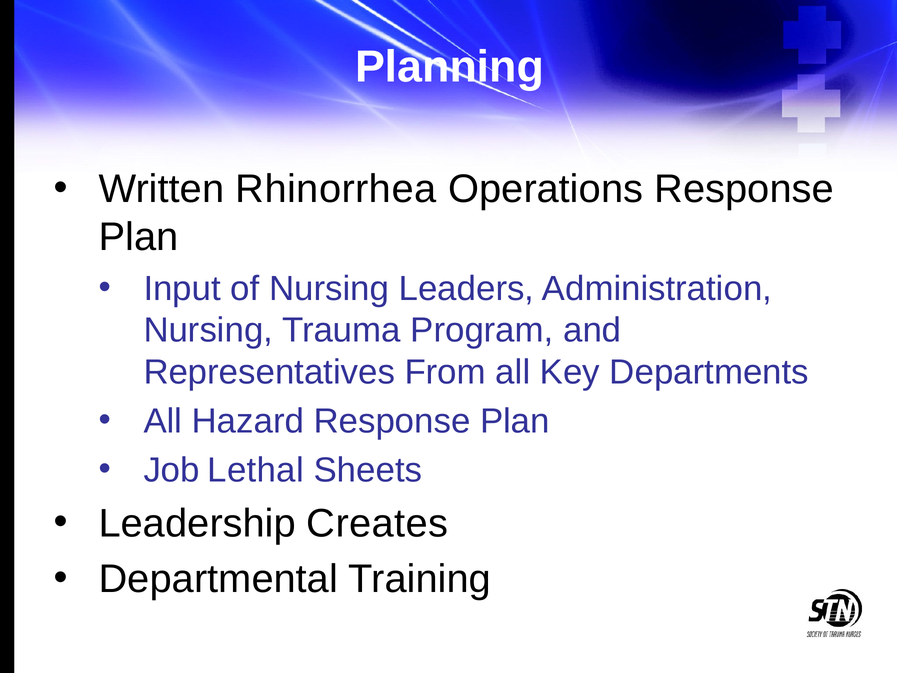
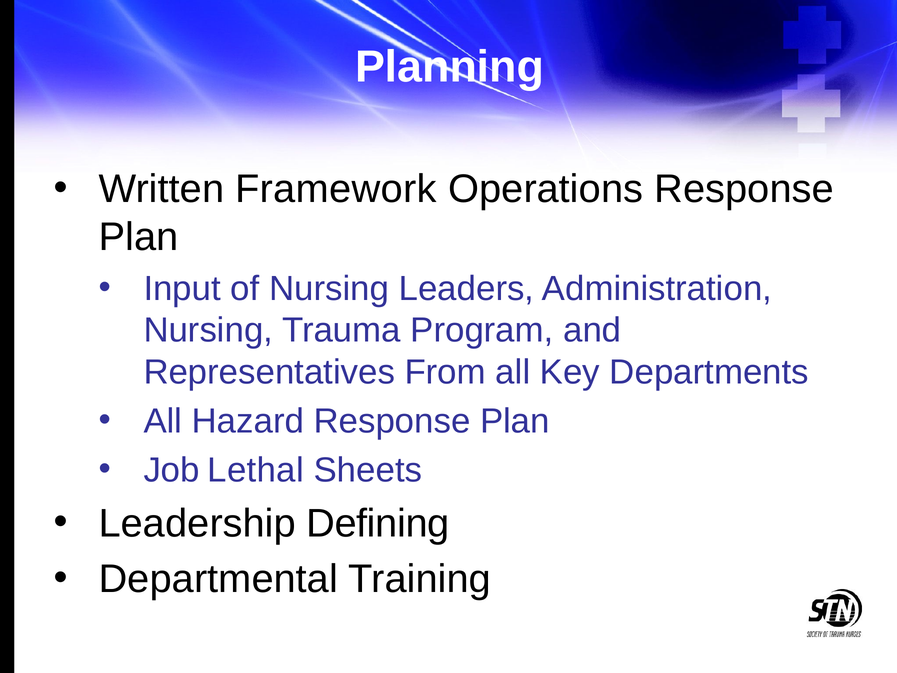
Rhinorrhea: Rhinorrhea -> Framework (336, 189)
Creates: Creates -> Defining (378, 523)
